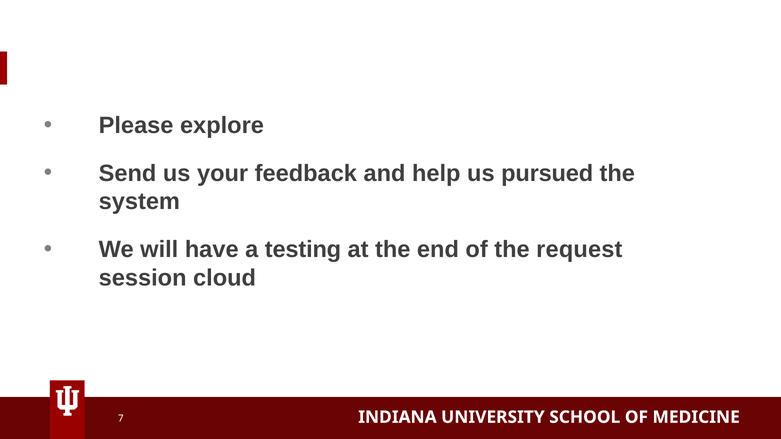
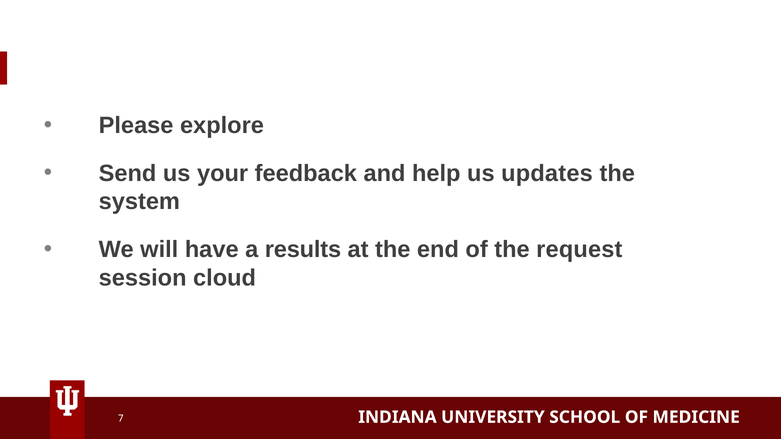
pursued: pursued -> updates (547, 174)
testing: testing -> results (303, 250)
